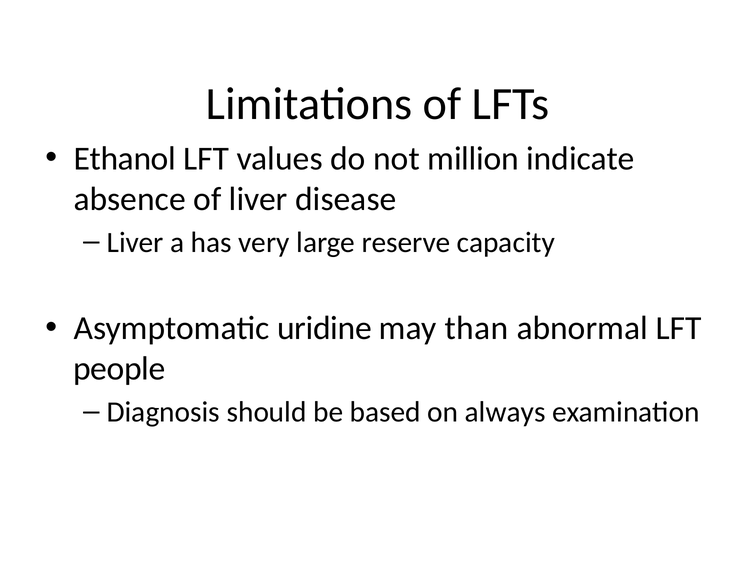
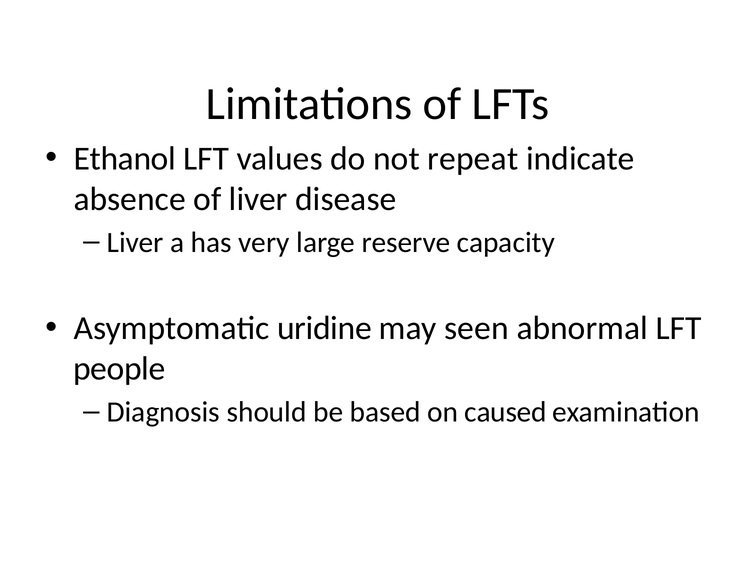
million: million -> repeat (473, 159)
than: than -> seen (476, 328)
always: always -> caused (505, 412)
